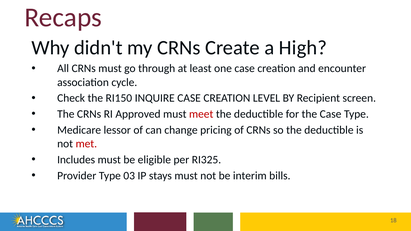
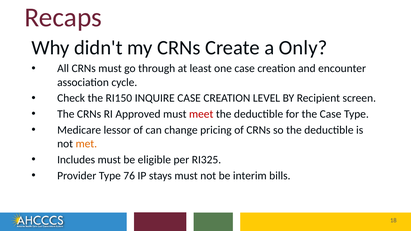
High: High -> Only (303, 48)
met colour: red -> orange (86, 144)
03: 03 -> 76 (129, 176)
